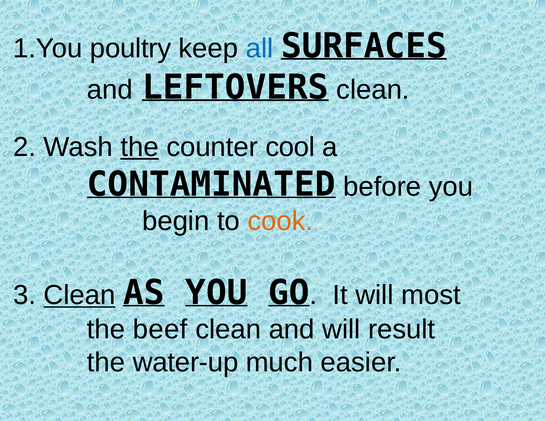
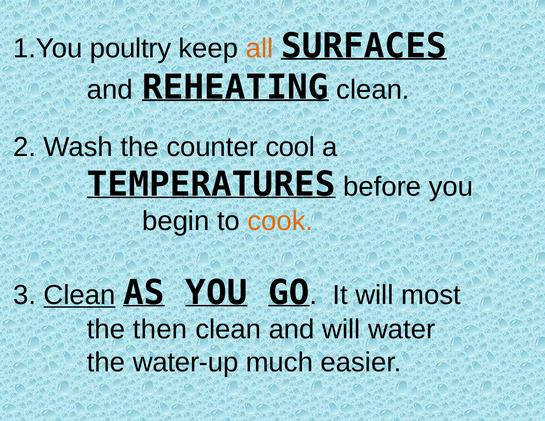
all colour: blue -> orange (260, 48)
LEFTOVERS: LEFTOVERS -> REHEATING (235, 87)
the underline: present -> none (140, 147)
CONTAMINATED: CONTAMINATED -> TEMPERATURES (211, 185)
beef: beef -> then (160, 330)
result: result -> water (402, 330)
